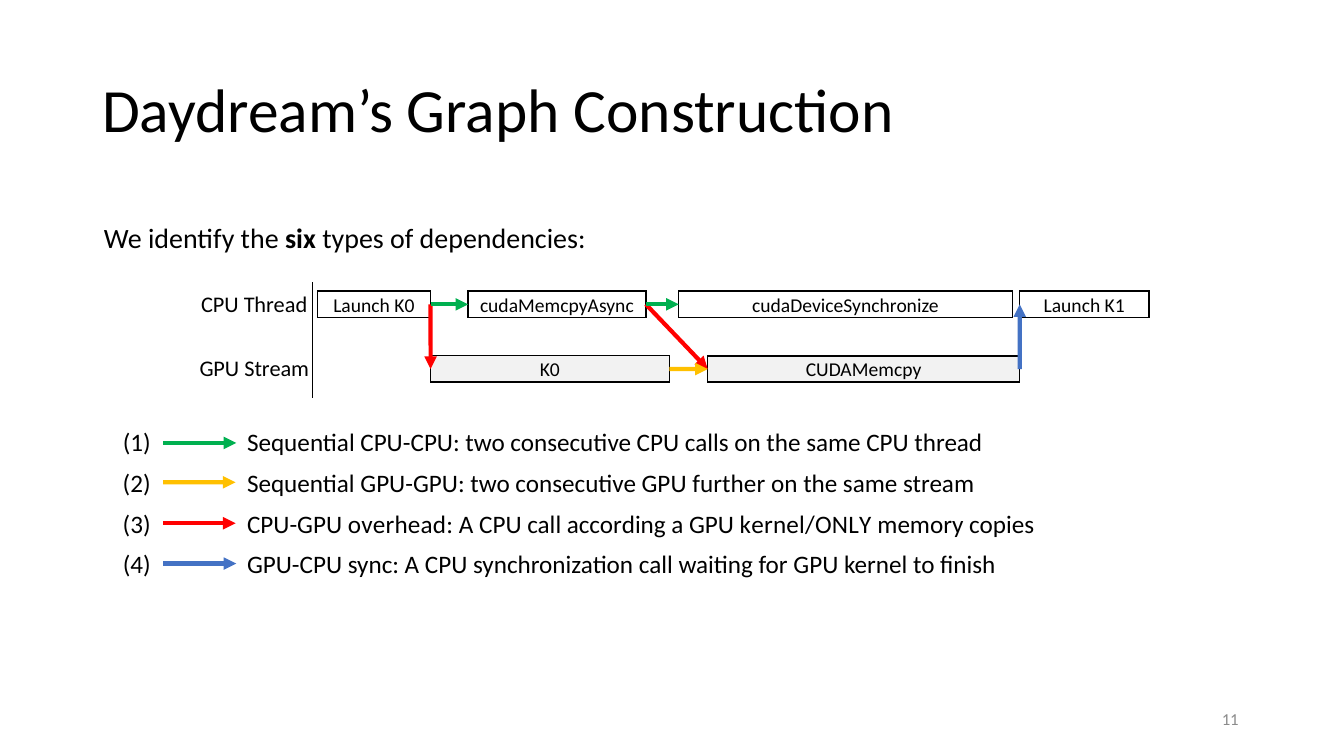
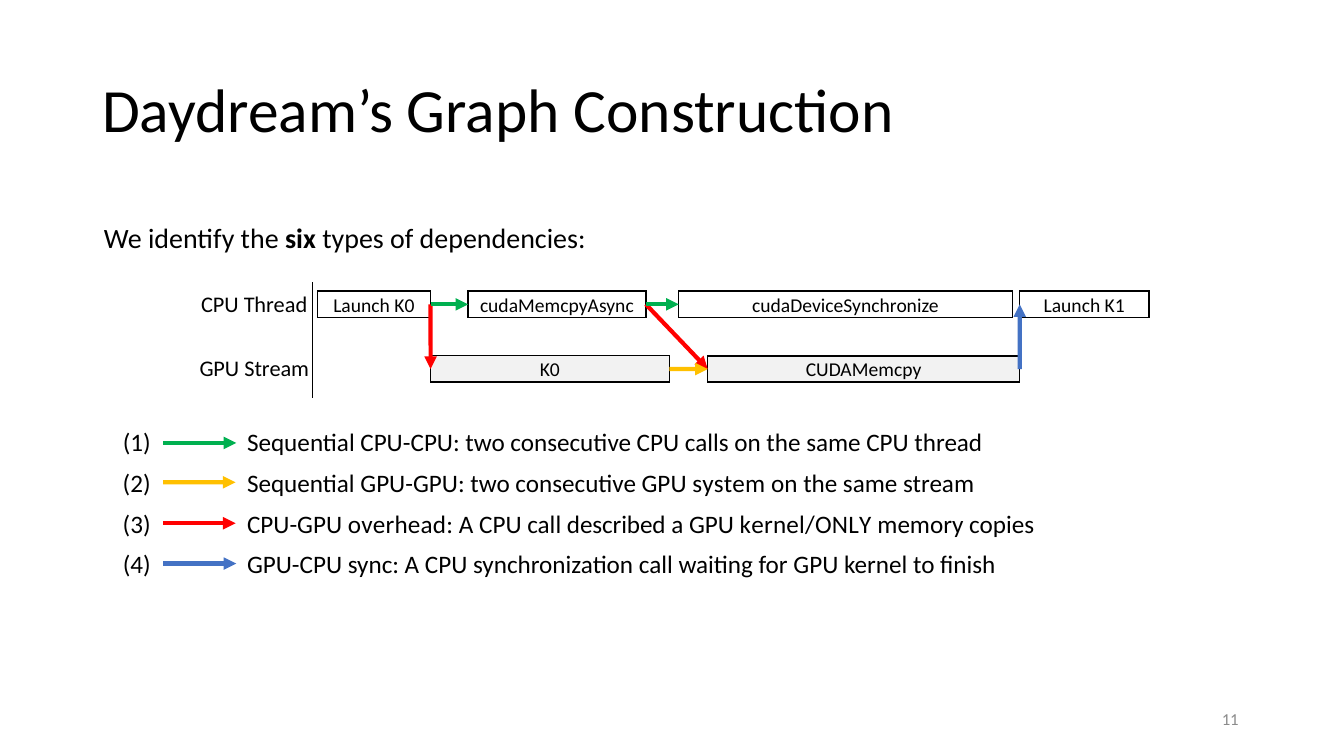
further: further -> system (729, 484)
according: according -> described (616, 525)
